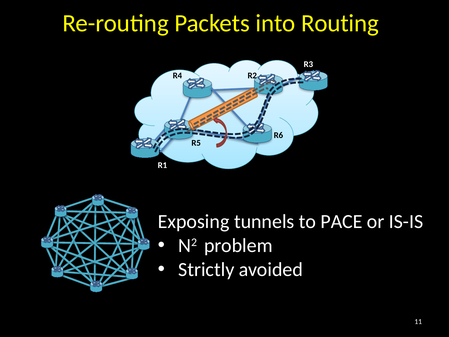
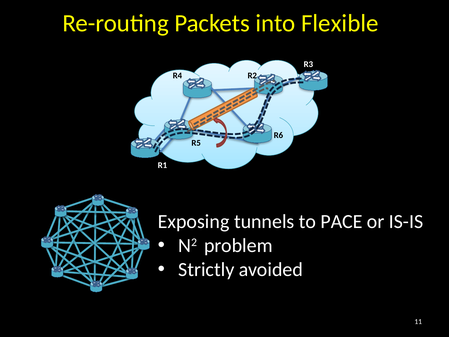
Routing: Routing -> Flexible (340, 23)
